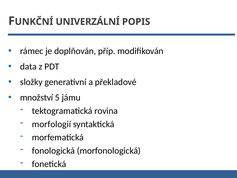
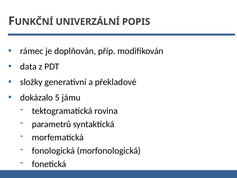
množství: množství -> dokázalo (37, 97)
morfologií: morfologií -> parametrů (52, 124)
